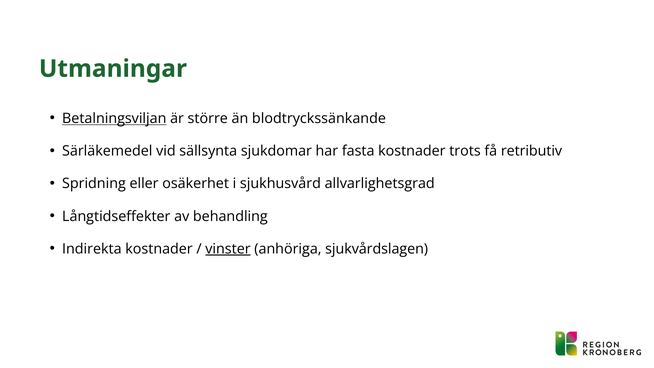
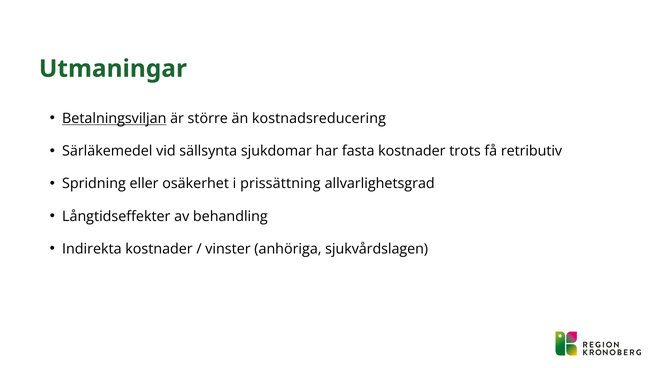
blodtryckssänkande: blodtryckssänkande -> kostnadsreducering (319, 119)
sjukhusvård: sjukhusvård -> prissättning (280, 184)
vinster underline: present -> none (228, 249)
